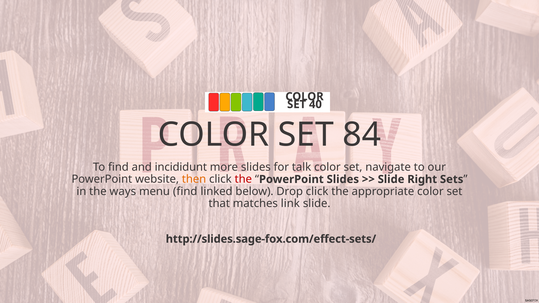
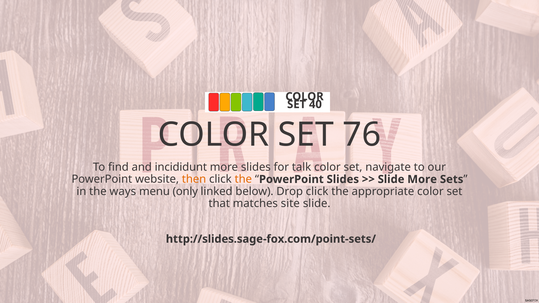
84: 84 -> 76 (362, 135)
the colour: red -> orange (243, 179)
Slide Right: Right -> More (422, 179)
menu find: find -> only (185, 192)
link: link -> site (290, 204)
http://slides.sage-fox.com/effect-sets/: http://slides.sage-fox.com/effect-sets/ -> http://slides.sage-fox.com/point-sets/ (271, 239)
